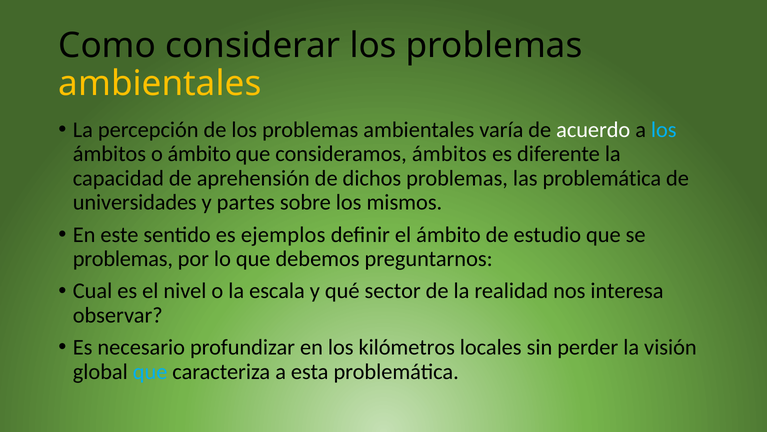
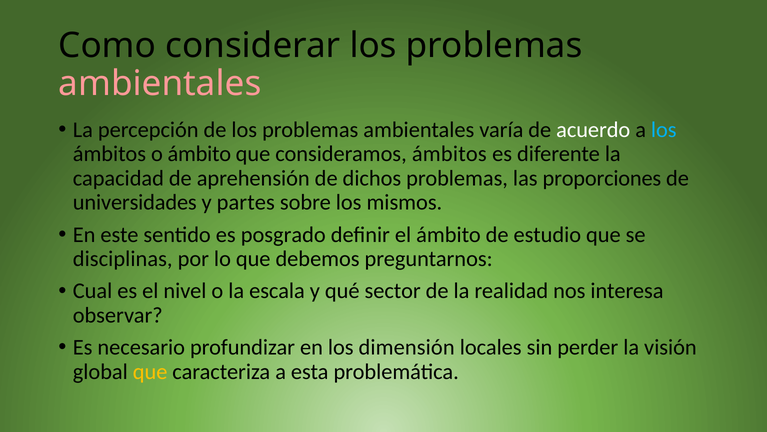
ambientales colour: yellow -> pink (160, 83)
las problemática: problemática -> proporciones (602, 178)
ejemplos: ejemplos -> posgrado (283, 234)
problemas: problemas -> disciplinas (123, 258)
kilómetros: kilómetros -> dimensión (407, 347)
que colour: light blue -> yellow (150, 371)
